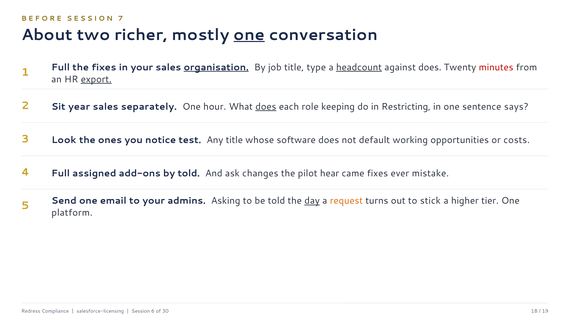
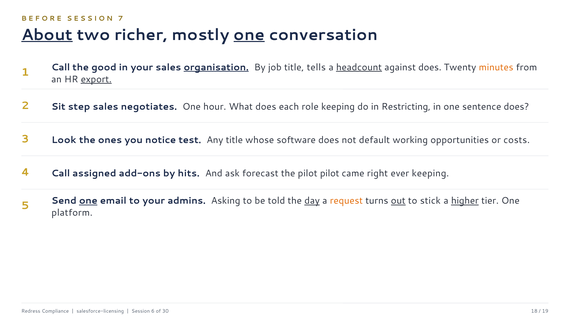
About underline: none -> present (47, 35)
1 Full: Full -> Call (61, 67)
the fixes: fixes -> good (104, 67)
type: type -> tells (316, 67)
minutes colour: red -> orange (496, 67)
year: year -> step (79, 107)
separately: separately -> negotiates (149, 107)
does underline: present -> none (266, 107)
sentence says: says -> does (516, 107)
4 Full: Full -> Call (61, 173)
by told: told -> hits (189, 173)
changes: changes -> forecast (260, 173)
pilot hear: hear -> pilot (330, 173)
came fixes: fixes -> right (377, 173)
ever mistake: mistake -> keeping (430, 173)
one underline: none -> present (88, 201)
out underline: none -> present (398, 201)
higher underline: none -> present (465, 201)
